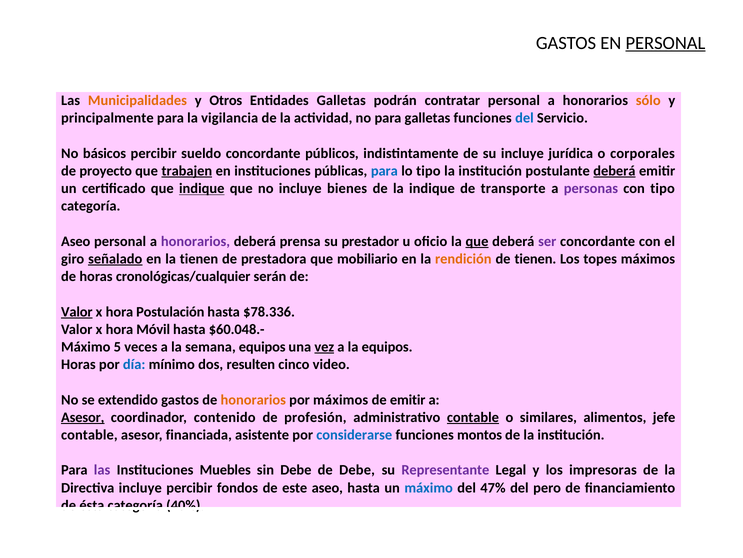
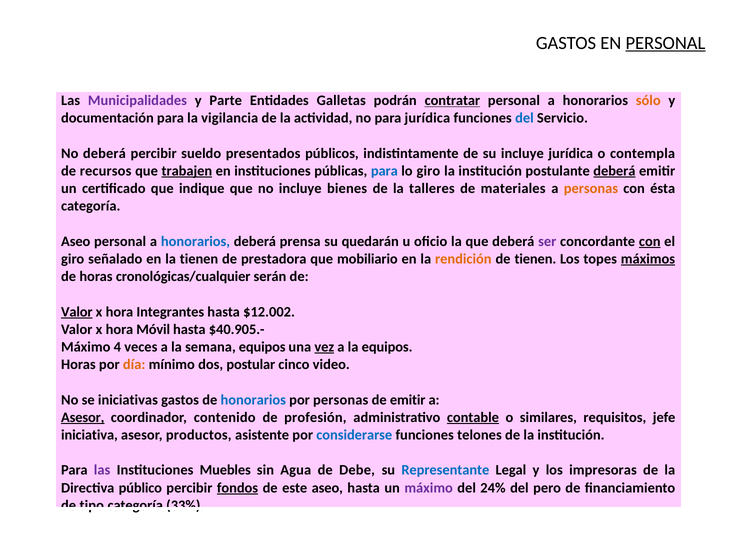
Municipalidades colour: orange -> purple (137, 100)
Otros: Otros -> Parte (226, 100)
contratar underline: none -> present (452, 100)
principalmente: principalmente -> documentación (107, 118)
para galletas: galletas -> jurídica (427, 118)
No básicos: básicos -> deberá (104, 153)
sueldo concordante: concordante -> presentados (263, 153)
corporales: corporales -> contempla (643, 153)
proyecto: proyecto -> recursos (106, 171)
lo tipo: tipo -> giro (428, 171)
indique underline: present -> none (202, 188)
la indique: indique -> talleres (432, 188)
transporte: transporte -> materiales (513, 188)
personas colour: purple -> orange (591, 188)
con tipo: tipo -> ésta (663, 188)
honorarios colour: purple -> blue (195, 241)
prestador: prestador -> quedarán (370, 241)
que underline: present -> none (477, 241)
con underline: none -> present (650, 241)
señalado underline: present -> none (115, 259)
máximos underline: none -> present (648, 259)
Postulación: Postulación -> Integrantes (170, 311)
$78.336: $78.336 -> $12.002 (269, 311)
$60.048.-: $60.048.- -> $40.905.- (237, 329)
5: 5 -> 4 (117, 346)
día colour: blue -> orange (134, 364)
resulten: resulten -> postular (251, 364)
extendido: extendido -> iniciativas (128, 399)
honorarios colour: orange -> blue (253, 399)
por máximos: máximos -> personas (341, 399)
alimentos: alimentos -> requisitos (615, 417)
contable: contable -> iniciativa (89, 434)
financiada: financiada -> productos (199, 434)
montos: montos -> telones (479, 434)
sin Debe: Debe -> Agua (296, 470)
Representante colour: purple -> blue (445, 470)
Directiva incluye: incluye -> público (140, 487)
fondos underline: none -> present (238, 487)
máximo colour: blue -> purple (429, 487)
47%: 47% -> 24% (493, 487)
ésta: ésta -> tipo (92, 505)
40%: 40% -> 33% (185, 505)
